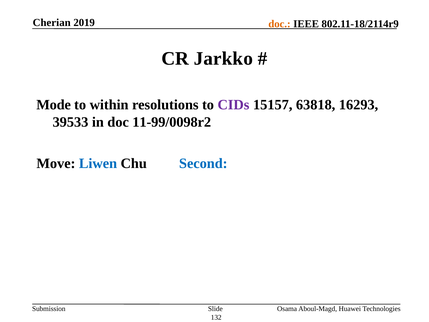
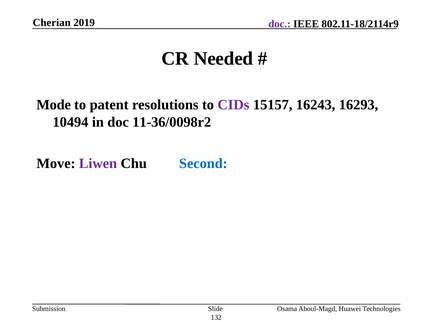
doc colour: orange -> purple (279, 24)
Jarkko: Jarkko -> Needed (223, 58)
within: within -> patent (109, 105)
63818: 63818 -> 16243 (316, 105)
39533: 39533 -> 10494 (70, 122)
11-99/0098r2: 11-99/0098r2 -> 11-36/0098r2 (172, 122)
Liwen colour: blue -> purple (98, 163)
